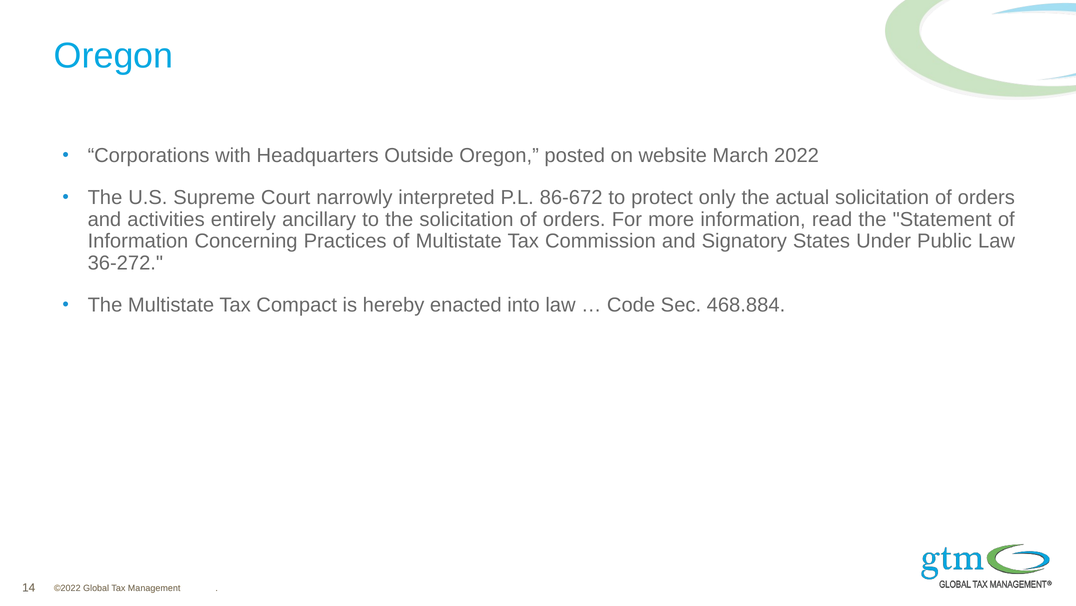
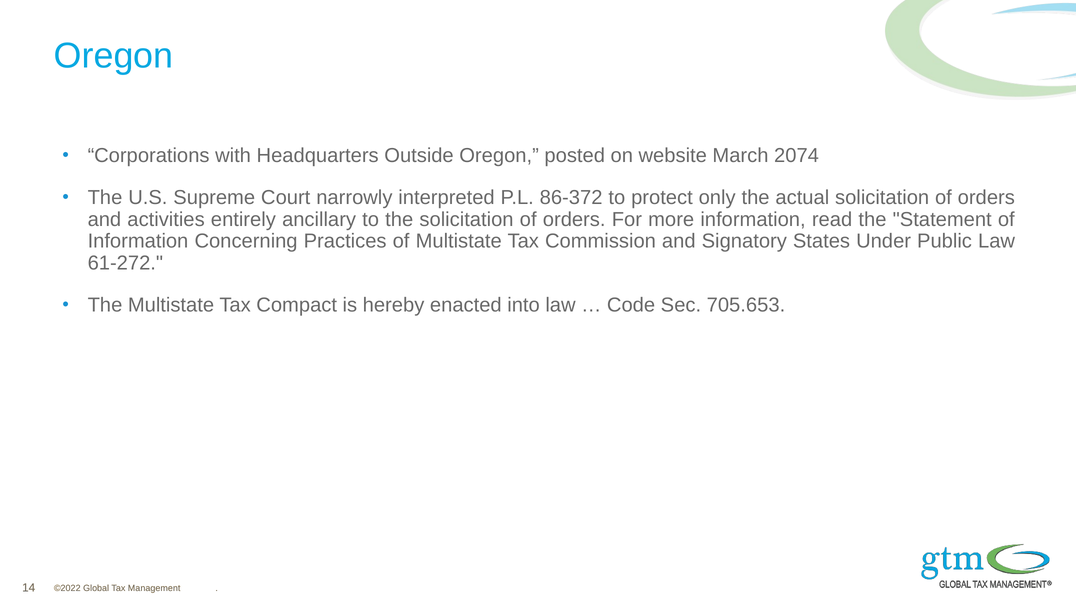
2022: 2022 -> 2074 (797, 155)
86-672: 86-672 -> 86-372 (571, 197)
36-272: 36-272 -> 61-272 (125, 263)
468.884: 468.884 -> 705.653 (746, 305)
